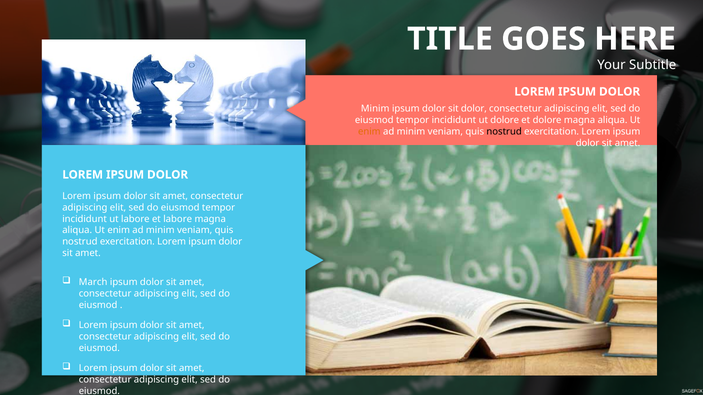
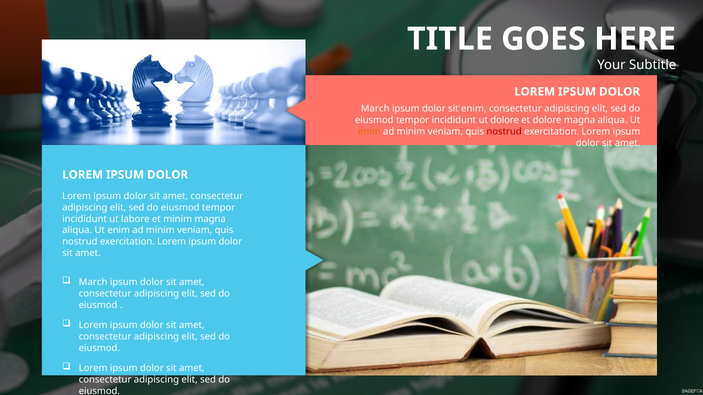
Minim: Minim -> March (375, 109)
sit dolor: dolor -> enim (474, 109)
nostrud colour: black -> red (504, 132)
et labore: labore -> minim (178, 219)
